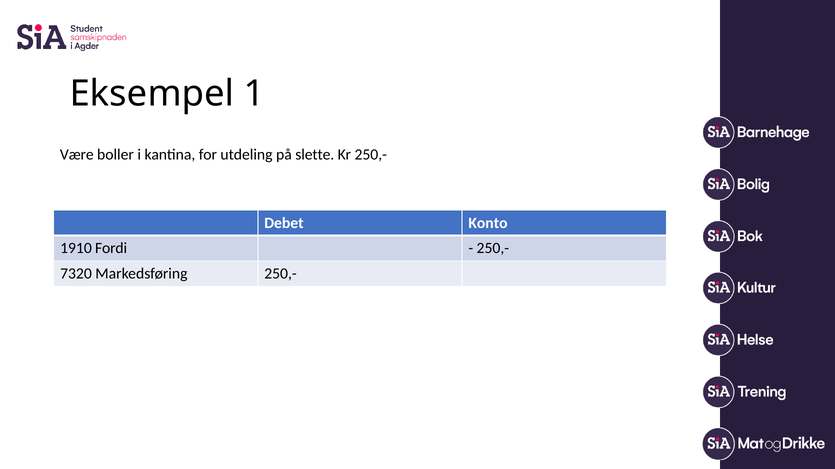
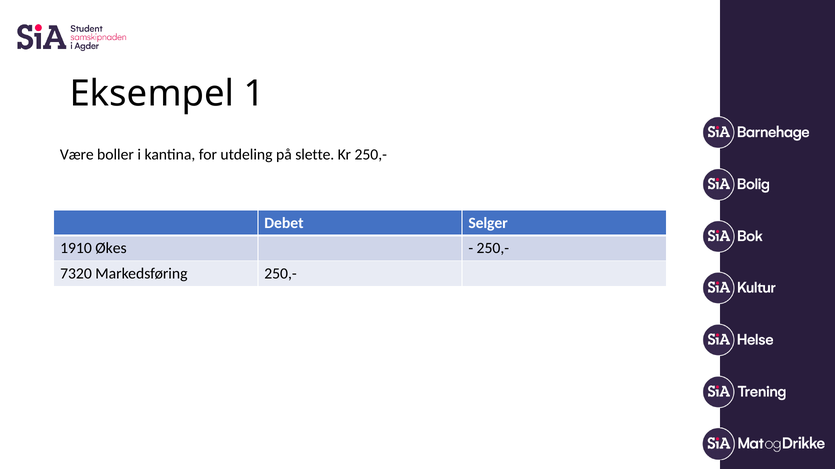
Konto: Konto -> Selger (488, 223)
Fordi: Fordi -> Økes (111, 249)
